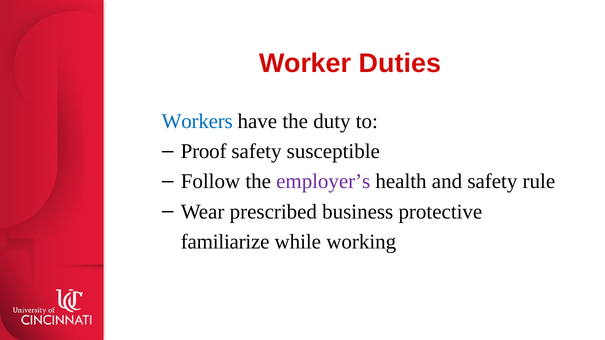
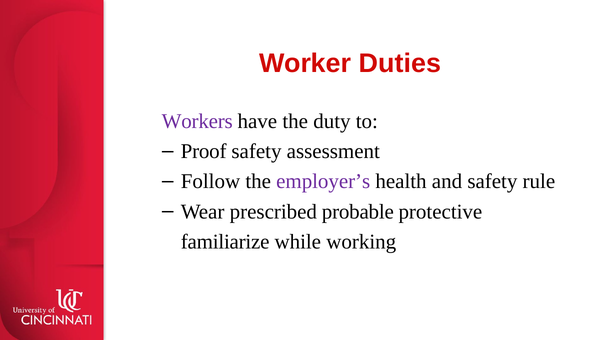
Workers colour: blue -> purple (197, 121)
susceptible: susceptible -> assessment (333, 151)
business: business -> probable (358, 212)
